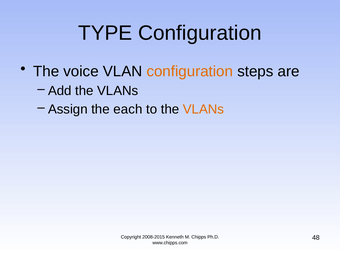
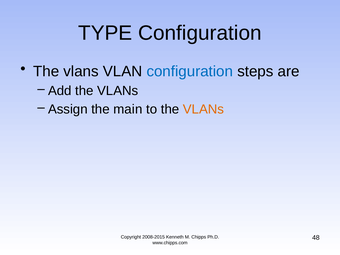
voice: voice -> vlans (81, 71)
configuration colour: orange -> blue (190, 71)
each: each -> main (128, 109)
